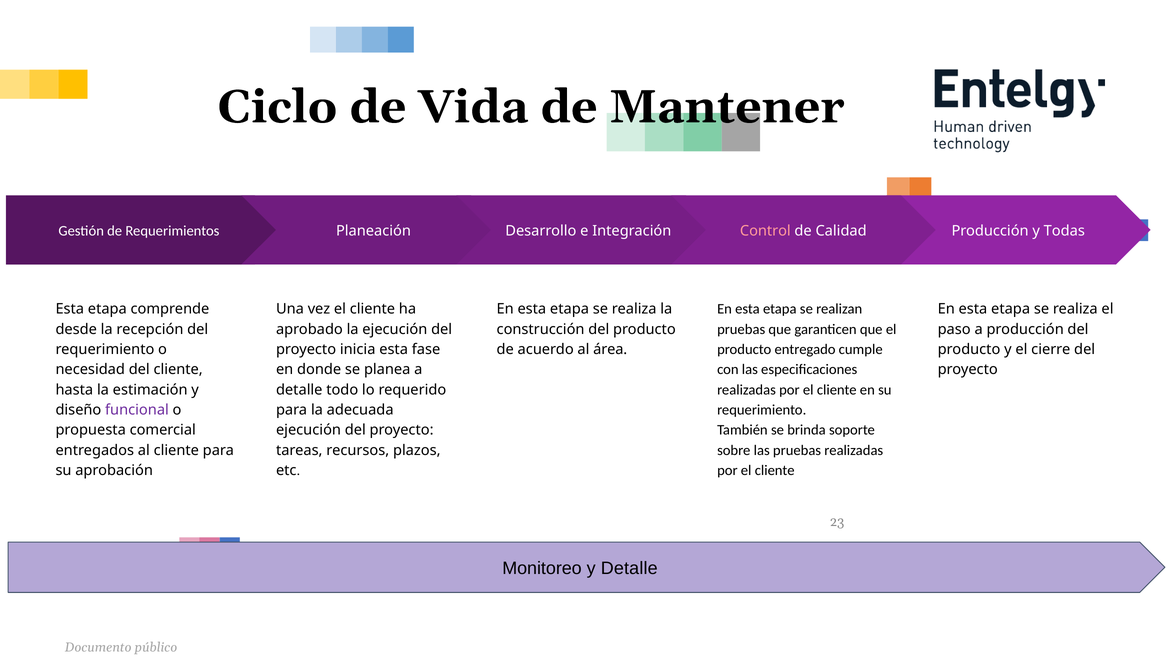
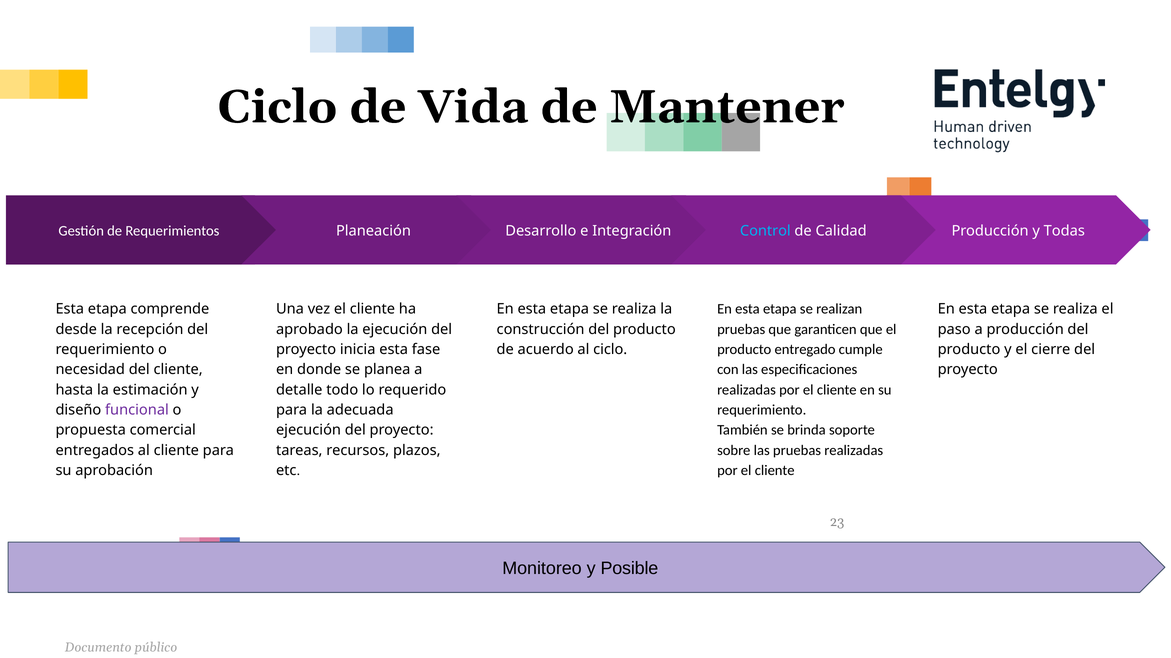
Control colour: pink -> light blue (765, 231)
al área: área -> ciclo (610, 350)
y Detalle: Detalle -> Posible (629, 569)
